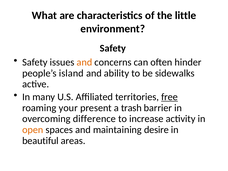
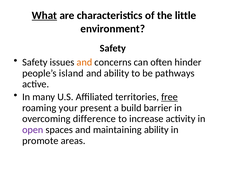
What underline: none -> present (44, 15)
sidewalks: sidewalks -> pathways (175, 73)
trash: trash -> build (131, 108)
open colour: orange -> purple (33, 130)
maintaining desire: desire -> ability (156, 130)
beautiful: beautiful -> promote (40, 141)
